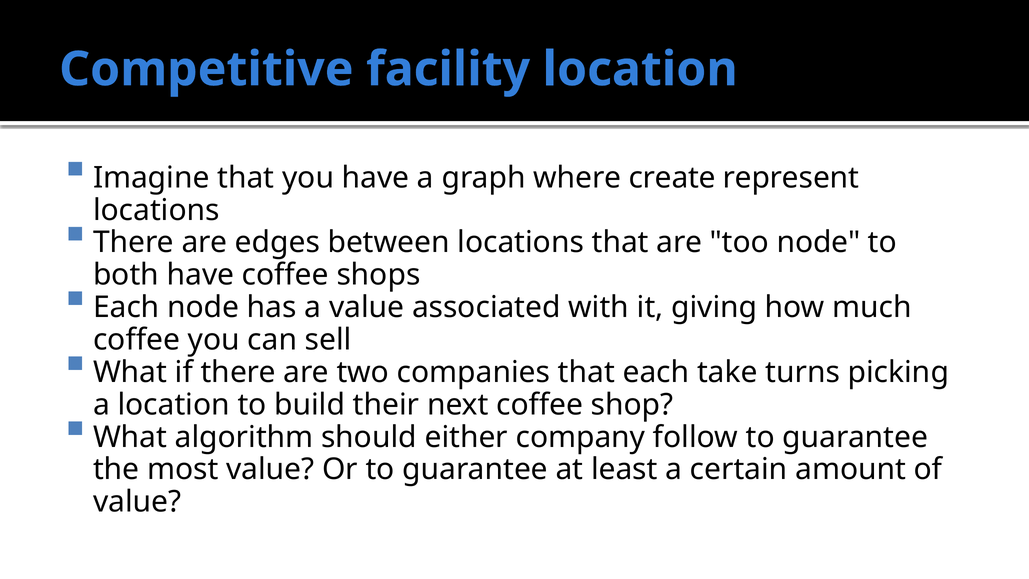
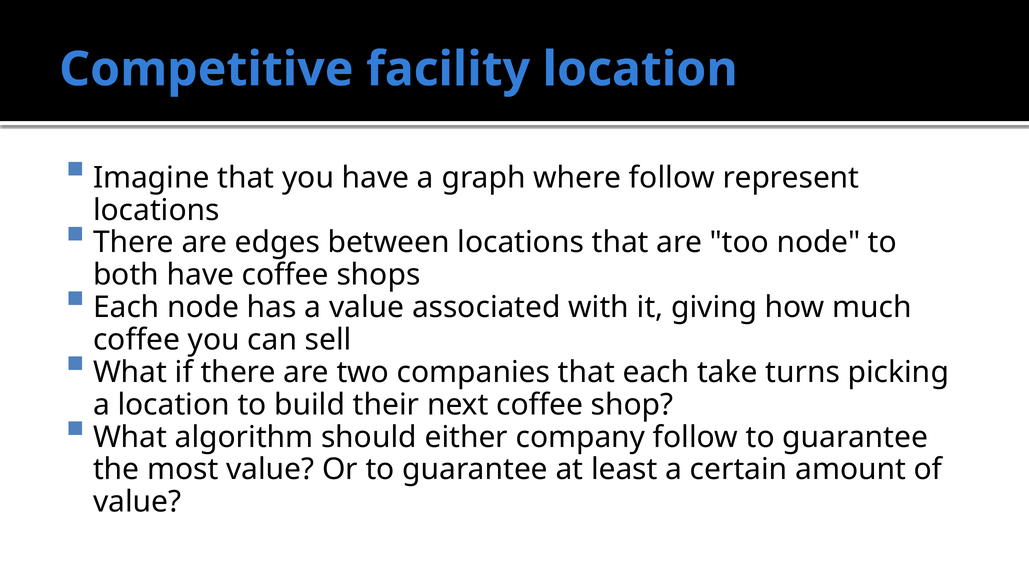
where create: create -> follow (672, 178)
